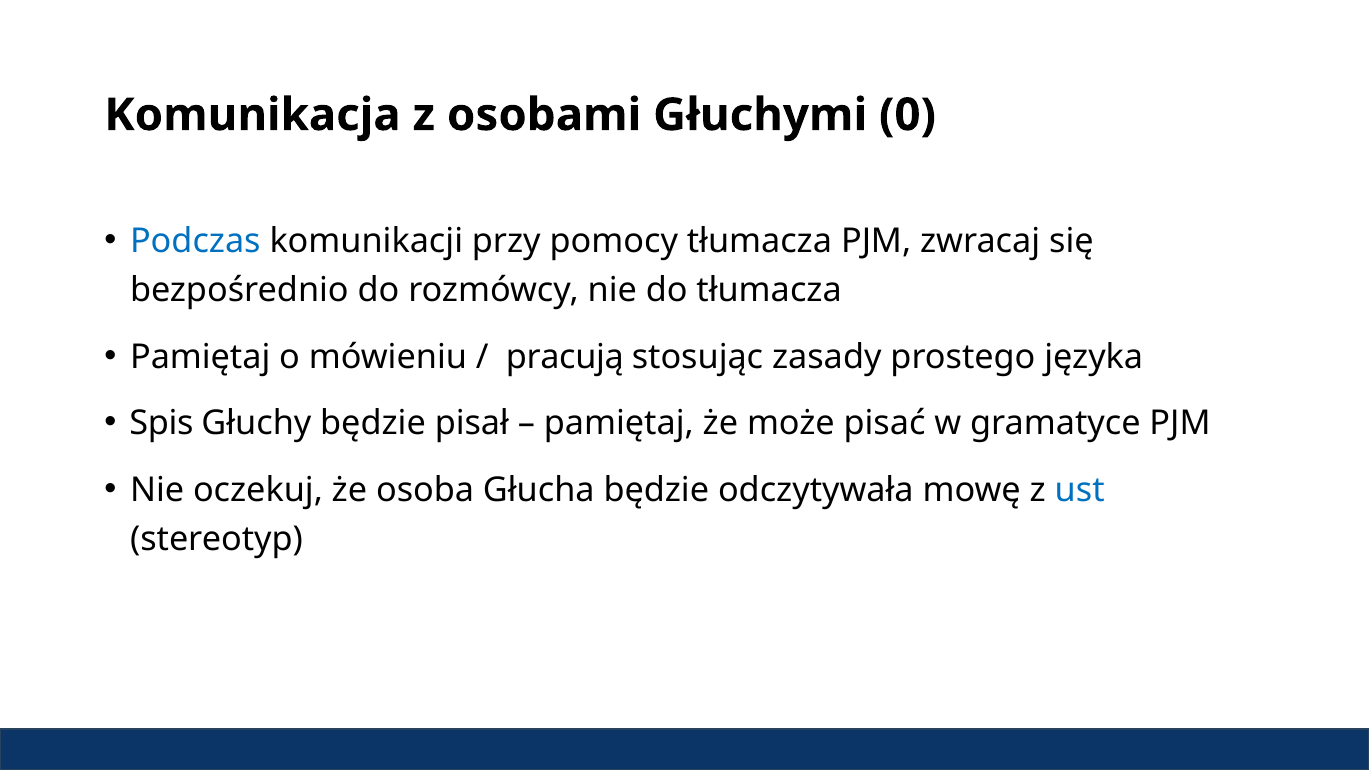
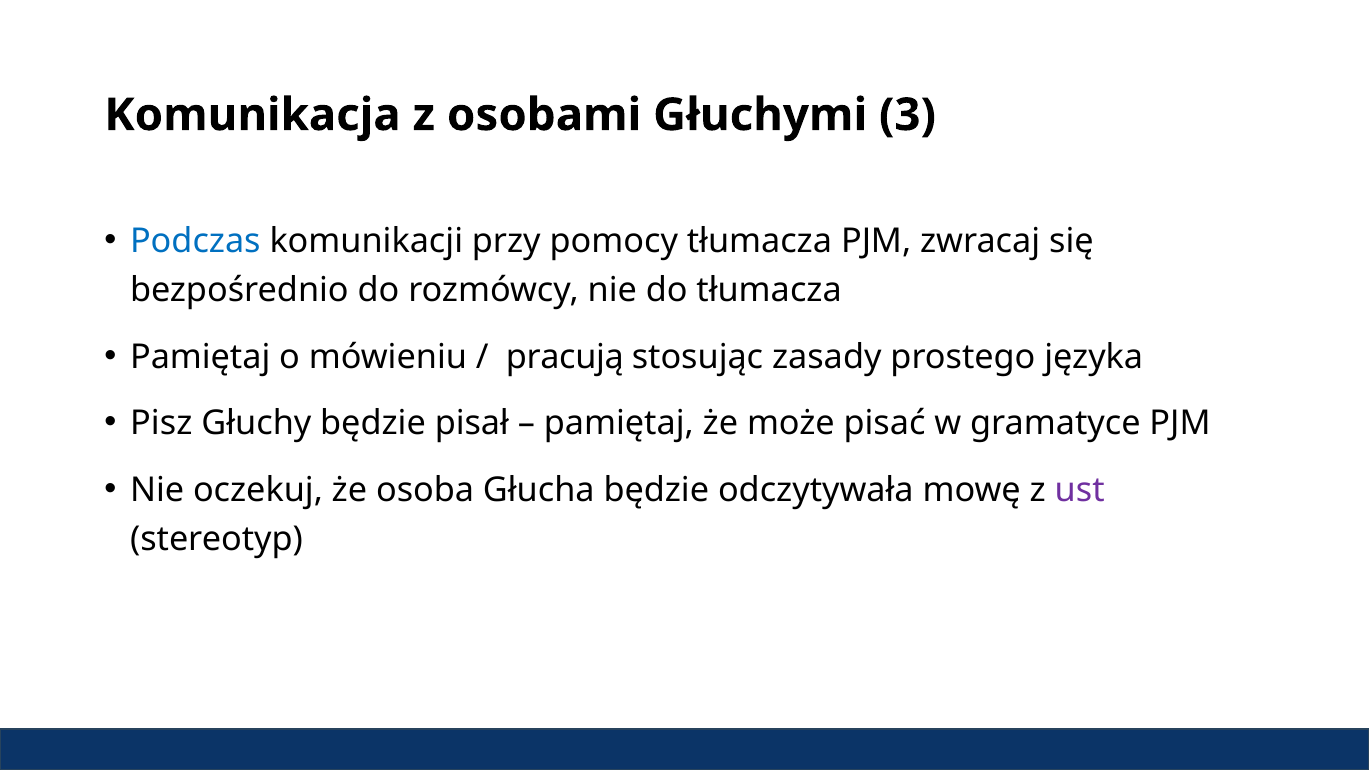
0: 0 -> 3 (907, 115)
Spis: Spis -> Pisz (161, 423)
ust colour: blue -> purple (1080, 490)
